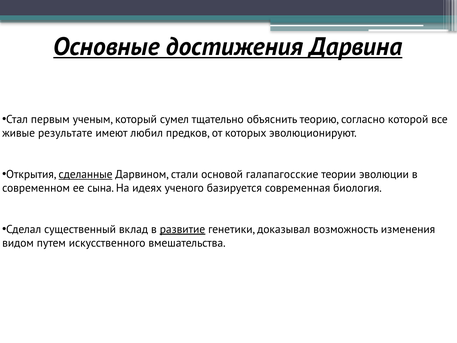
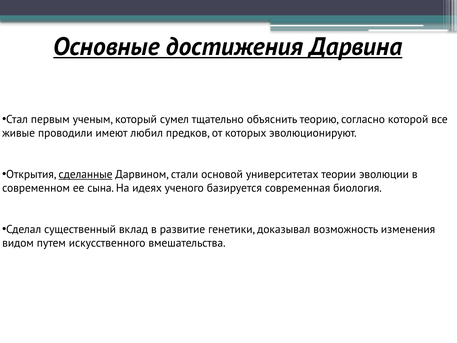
результате: результате -> проводили (65, 133)
галапагосские: галапагосские -> университетах (282, 174)
развитие underline: present -> none (183, 229)
